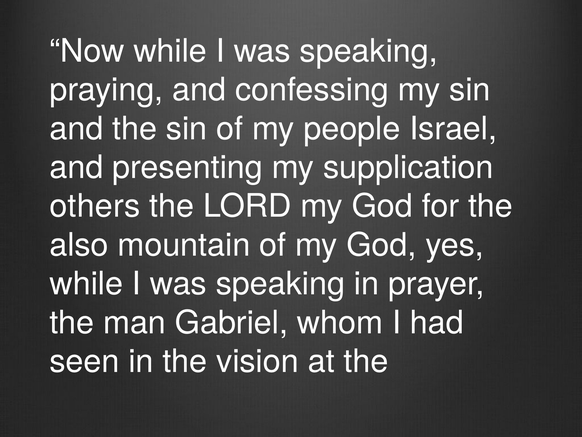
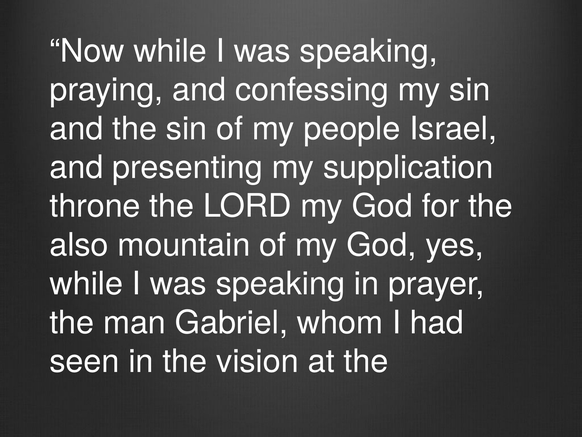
others: others -> throne (95, 206)
